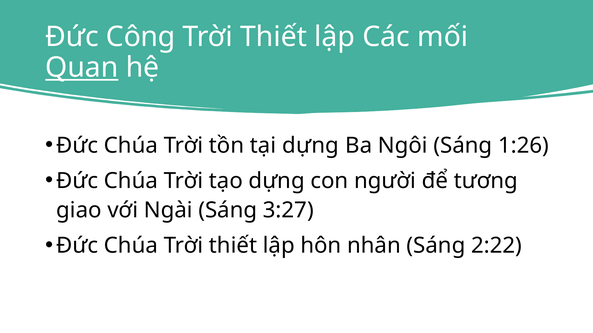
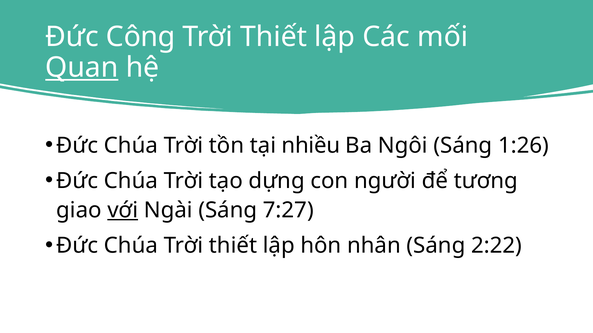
tại dựng: dựng -> nhiều (311, 146)
với underline: none -> present (123, 210)
3:27: 3:27 -> 7:27 (288, 210)
